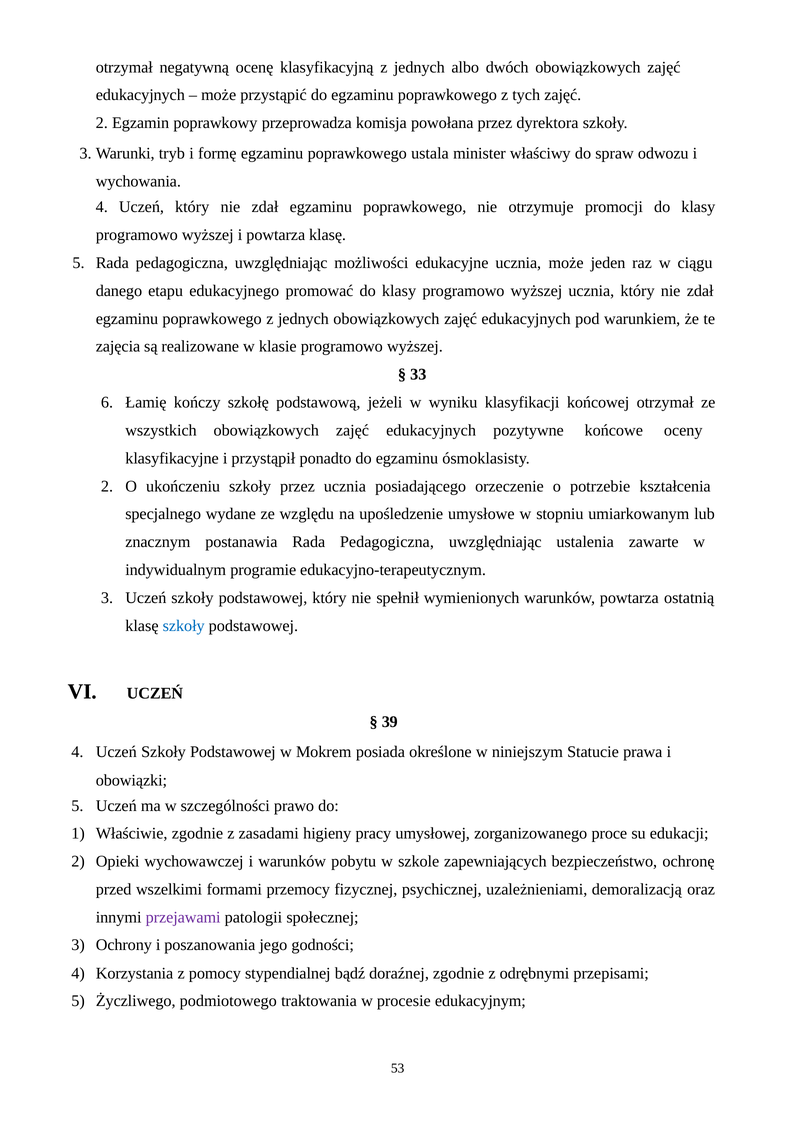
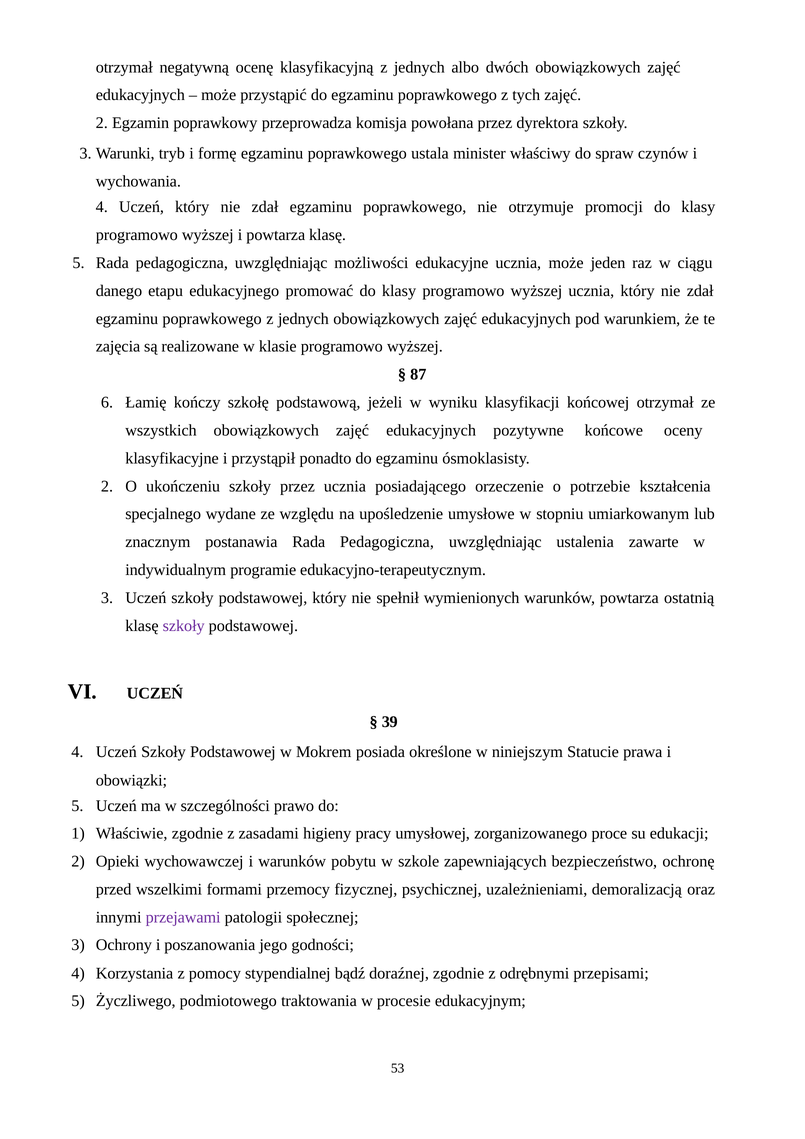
odwozu: odwozu -> czynów (663, 153)
33: 33 -> 87 (418, 375)
szkoły colour: blue -> purple (184, 626)
